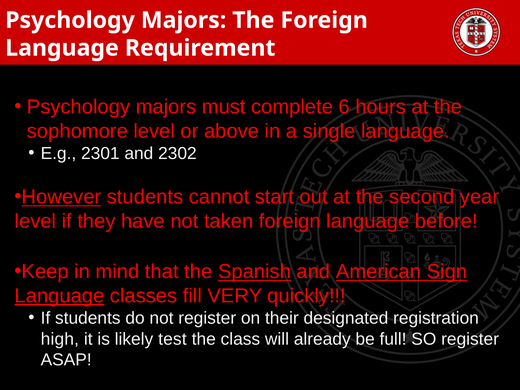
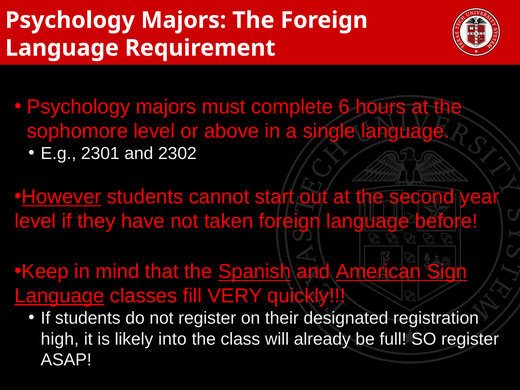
test: test -> into (172, 339)
